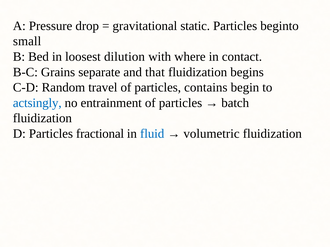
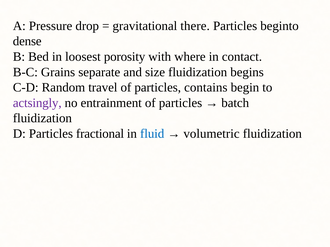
static: static -> there (195, 26)
small: small -> dense (27, 41)
dilution: dilution -> porosity (125, 57)
that: that -> size (155, 72)
actsingly colour: blue -> purple (37, 103)
